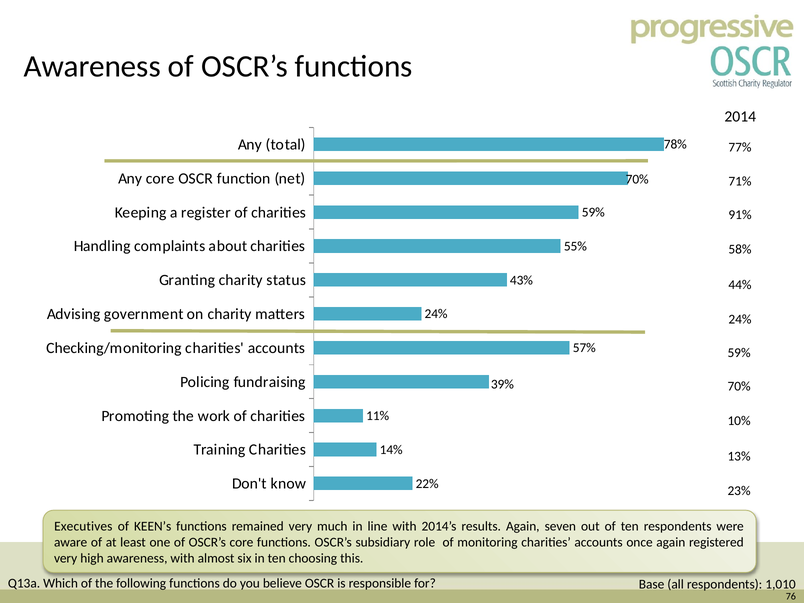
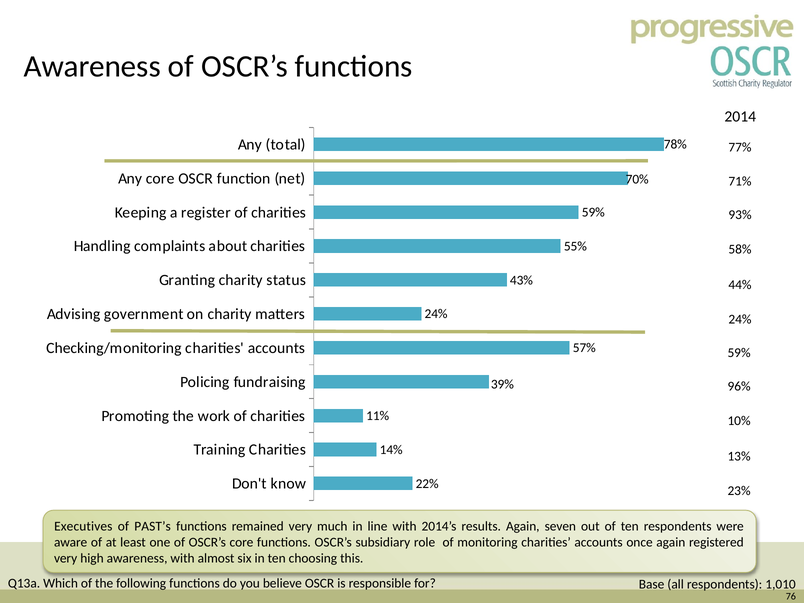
91%: 91% -> 93% (740, 215)
70%: 70% -> 96% (739, 386)
KEEN’s: KEEN’s -> PAST’s (153, 526)
